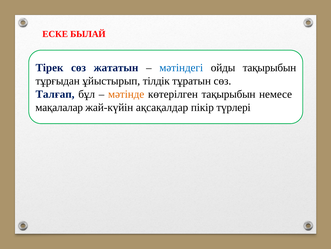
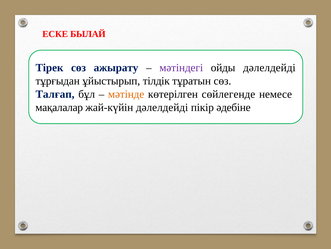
жататын: жататын -> ажырату (116, 68)
мәтіндегі colour: blue -> purple (181, 68)
ойды тақырыбын: тақырыбын -> дәлелдейді (269, 68)
көтерілген тақырыбын: тақырыбын -> сөйлегенде (228, 94)
жай-күйін ақсақалдар: ақсақалдар -> дәлелдейді (162, 107)
түрлері: түрлері -> әдебіне (234, 107)
